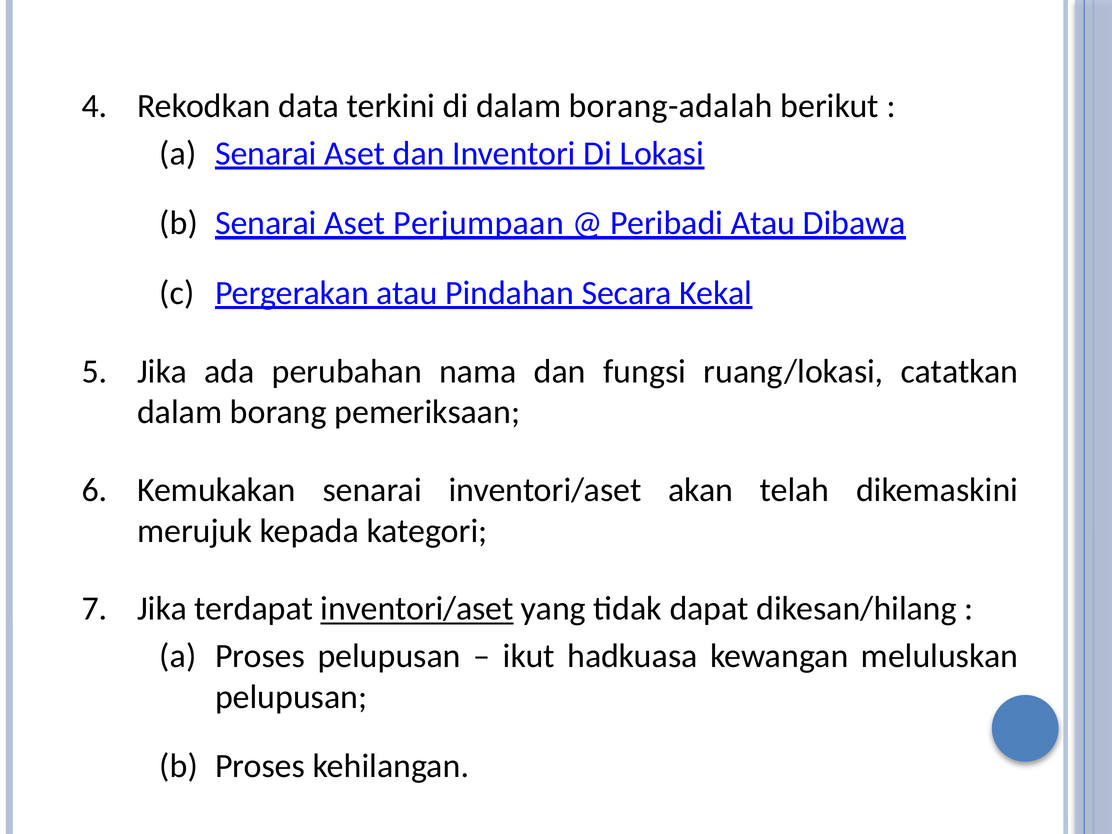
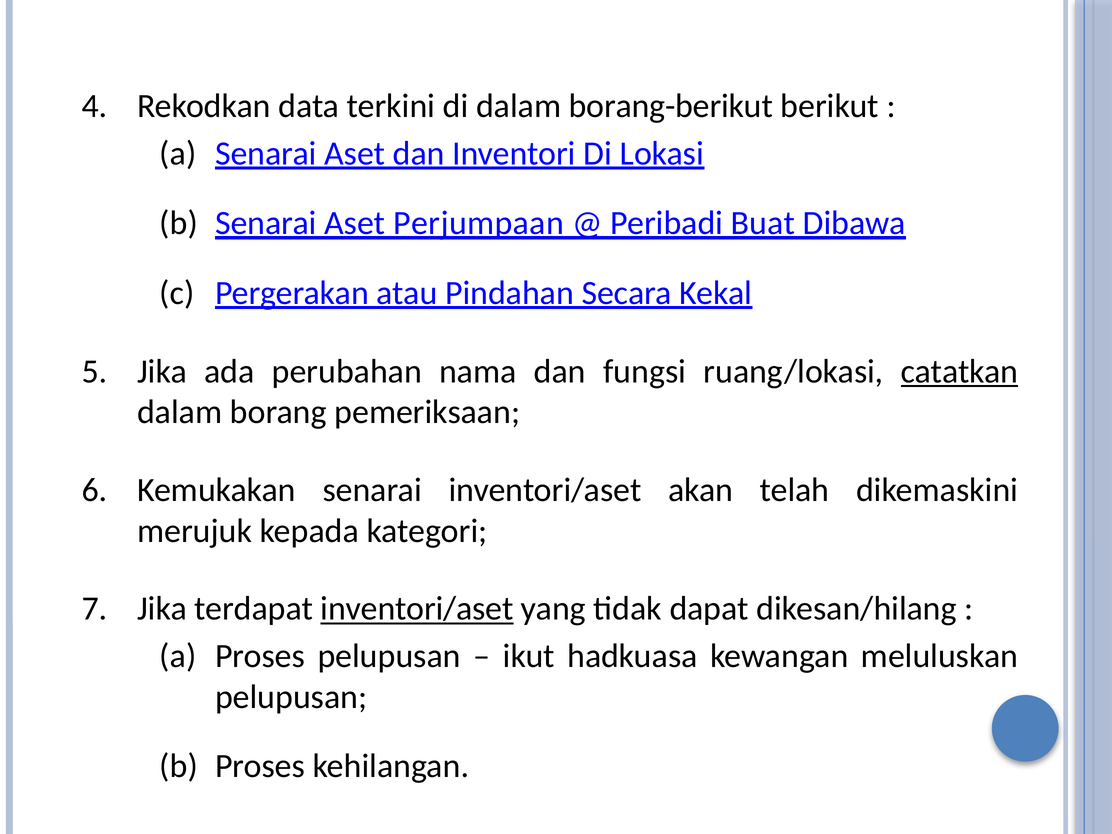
borang-adalah: borang-adalah -> borang-berikut (671, 106)
Peribadi Atau: Atau -> Buat (763, 223)
catatkan underline: none -> present (960, 371)
